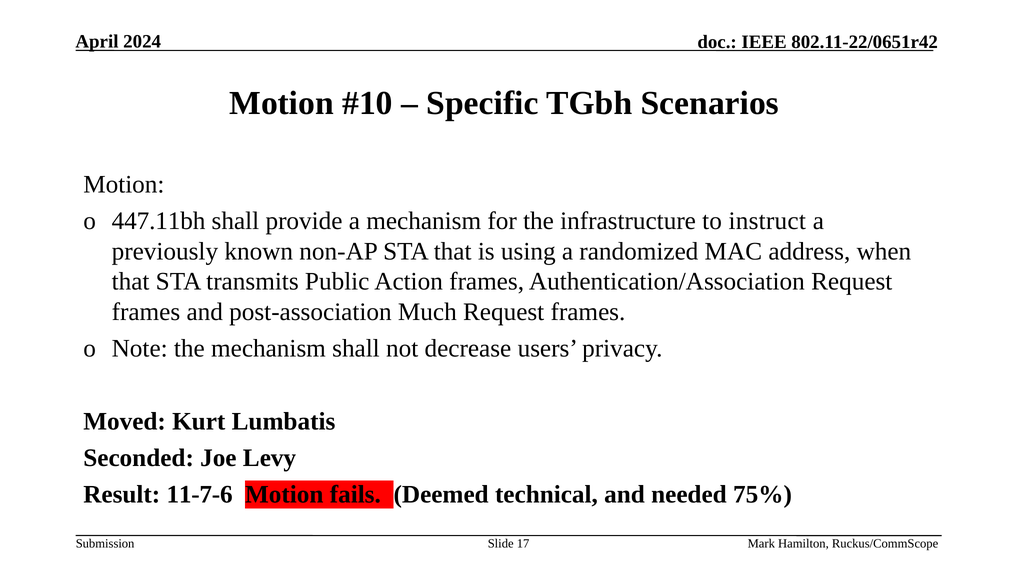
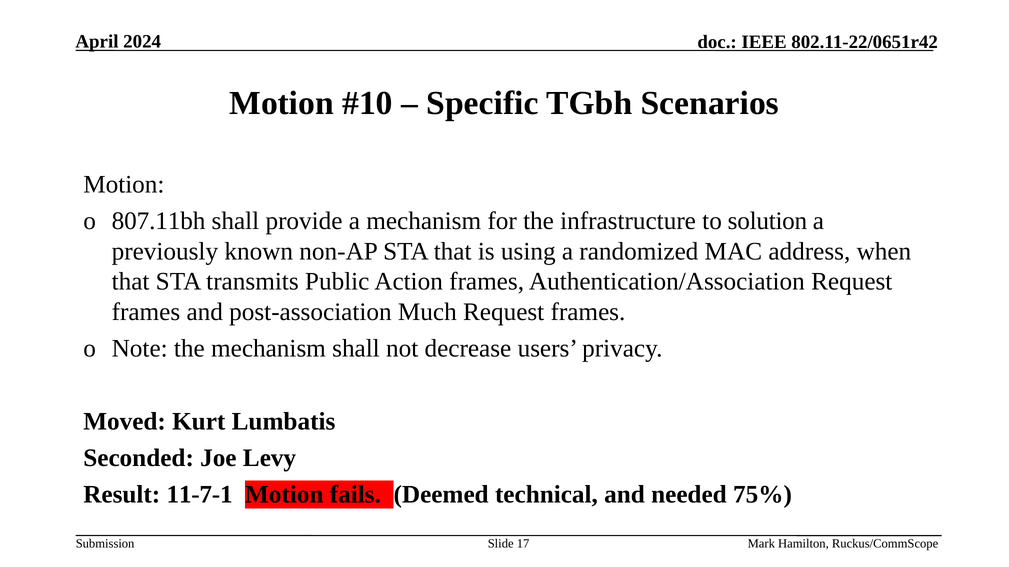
447.11bh: 447.11bh -> 807.11bh (159, 221)
instruct: instruct -> solution (767, 221)
11-7-6: 11-7-6 -> 11-7-1 (200, 495)
